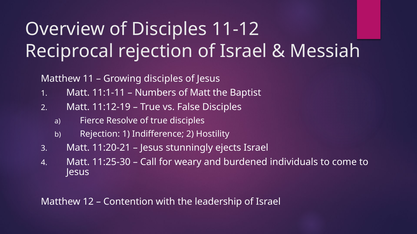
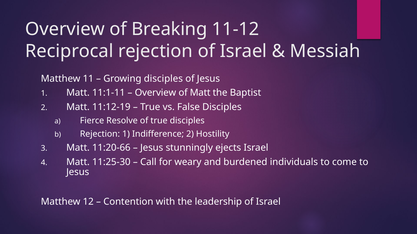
of Disciples: Disciples -> Breaking (169, 29)
Numbers: Numbers -> Overview (155, 93)
11:20-21: 11:20-21 -> 11:20-66 (111, 148)
